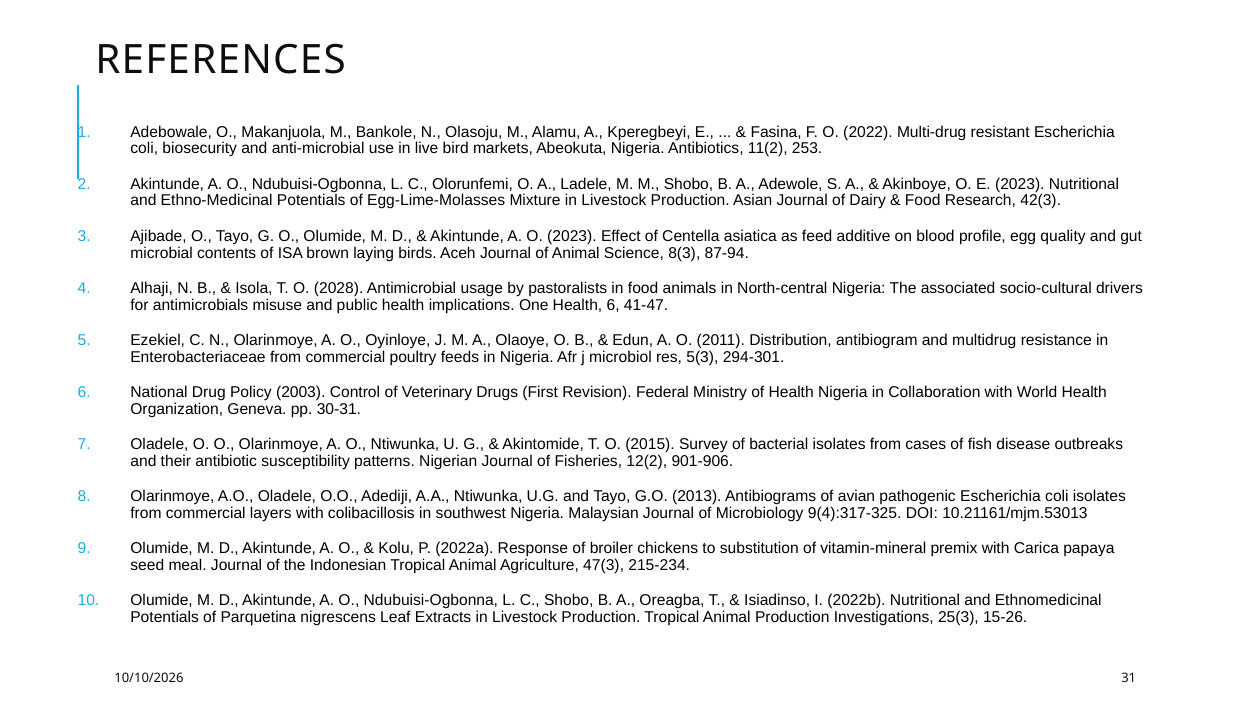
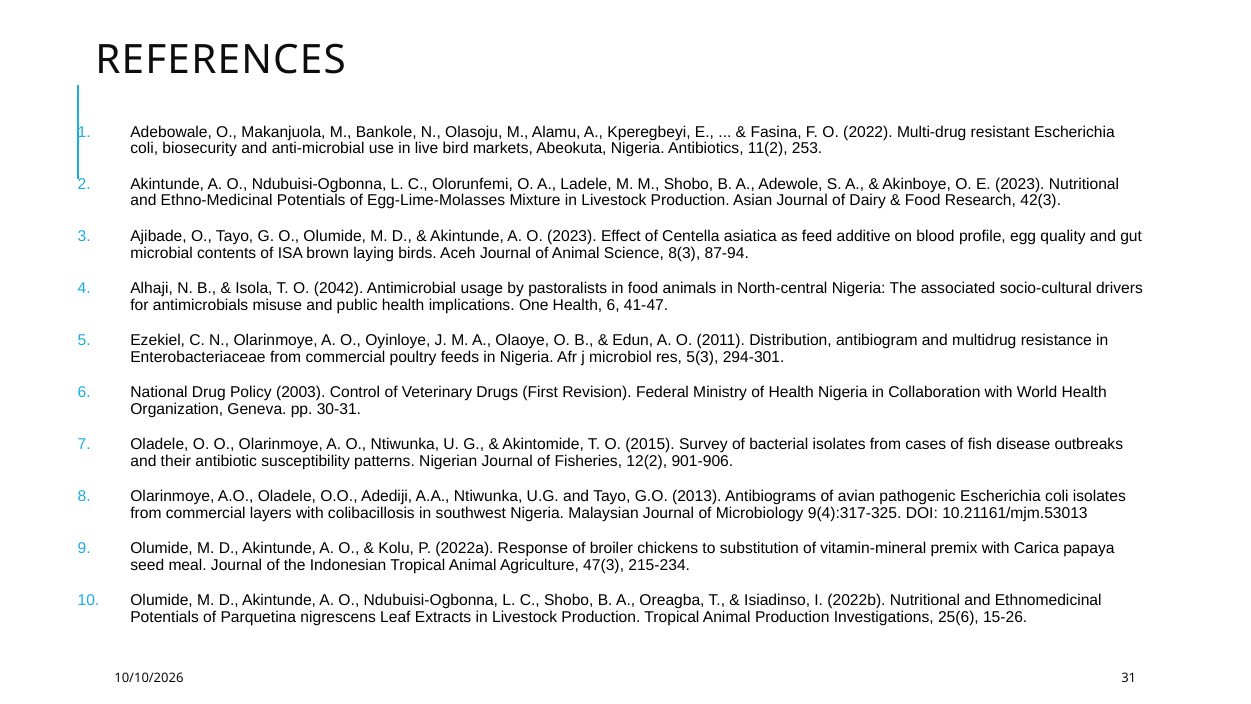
2028: 2028 -> 2042 (339, 288)
25(3: 25(3 -> 25(6 (958, 617)
